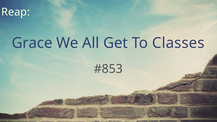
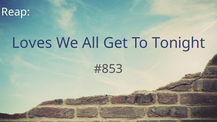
Grace: Grace -> Loves (32, 43)
Classes: Classes -> Tonight (178, 43)
